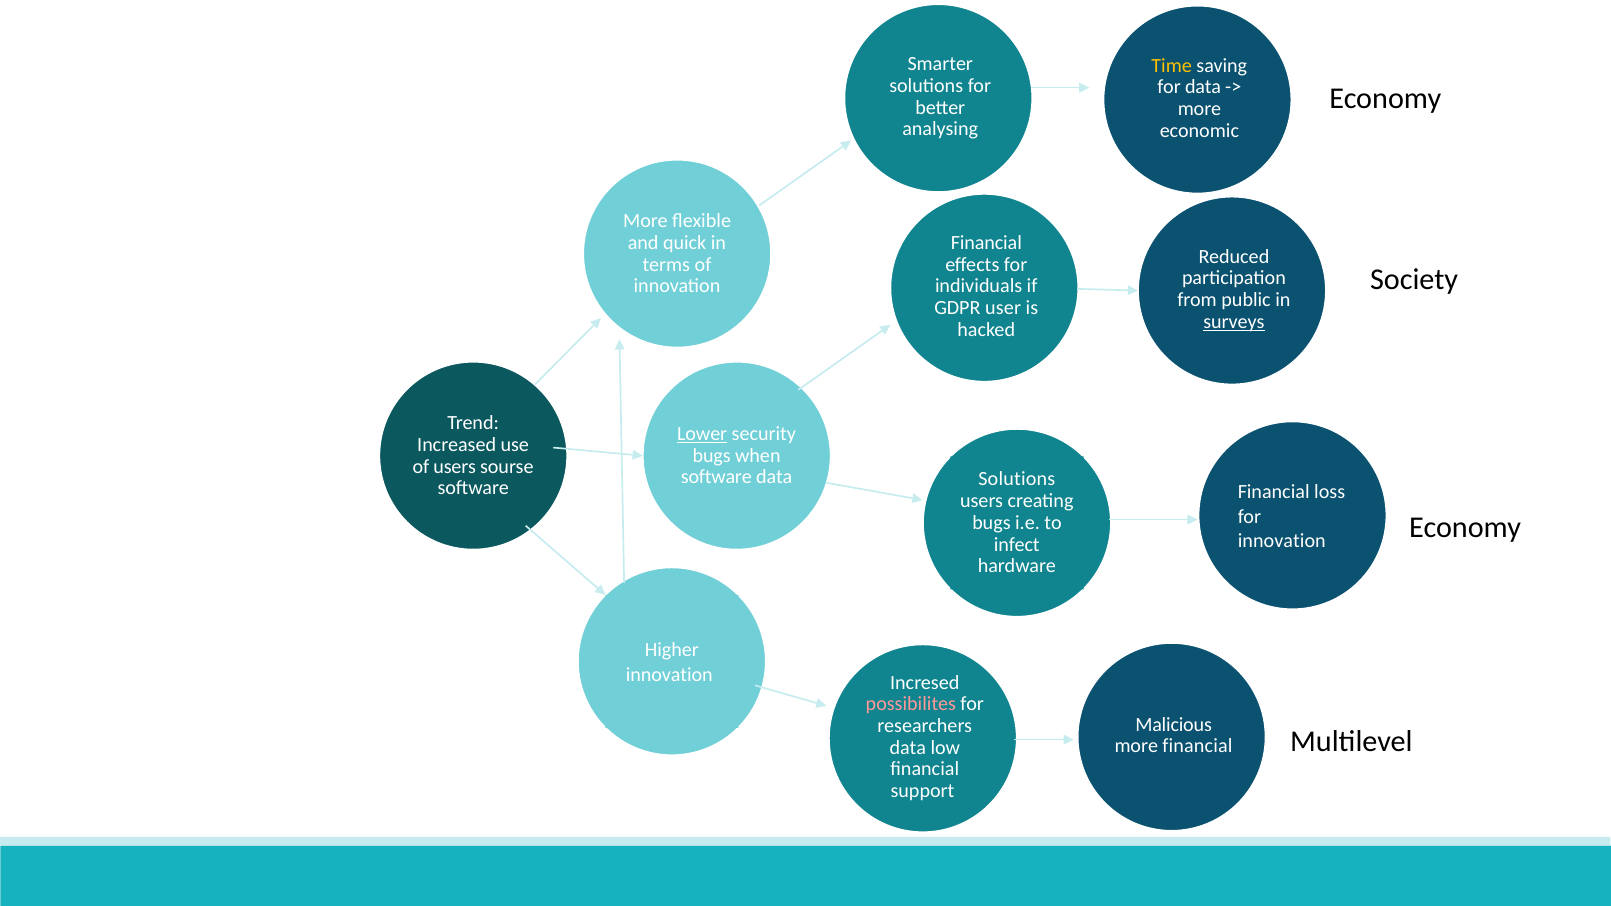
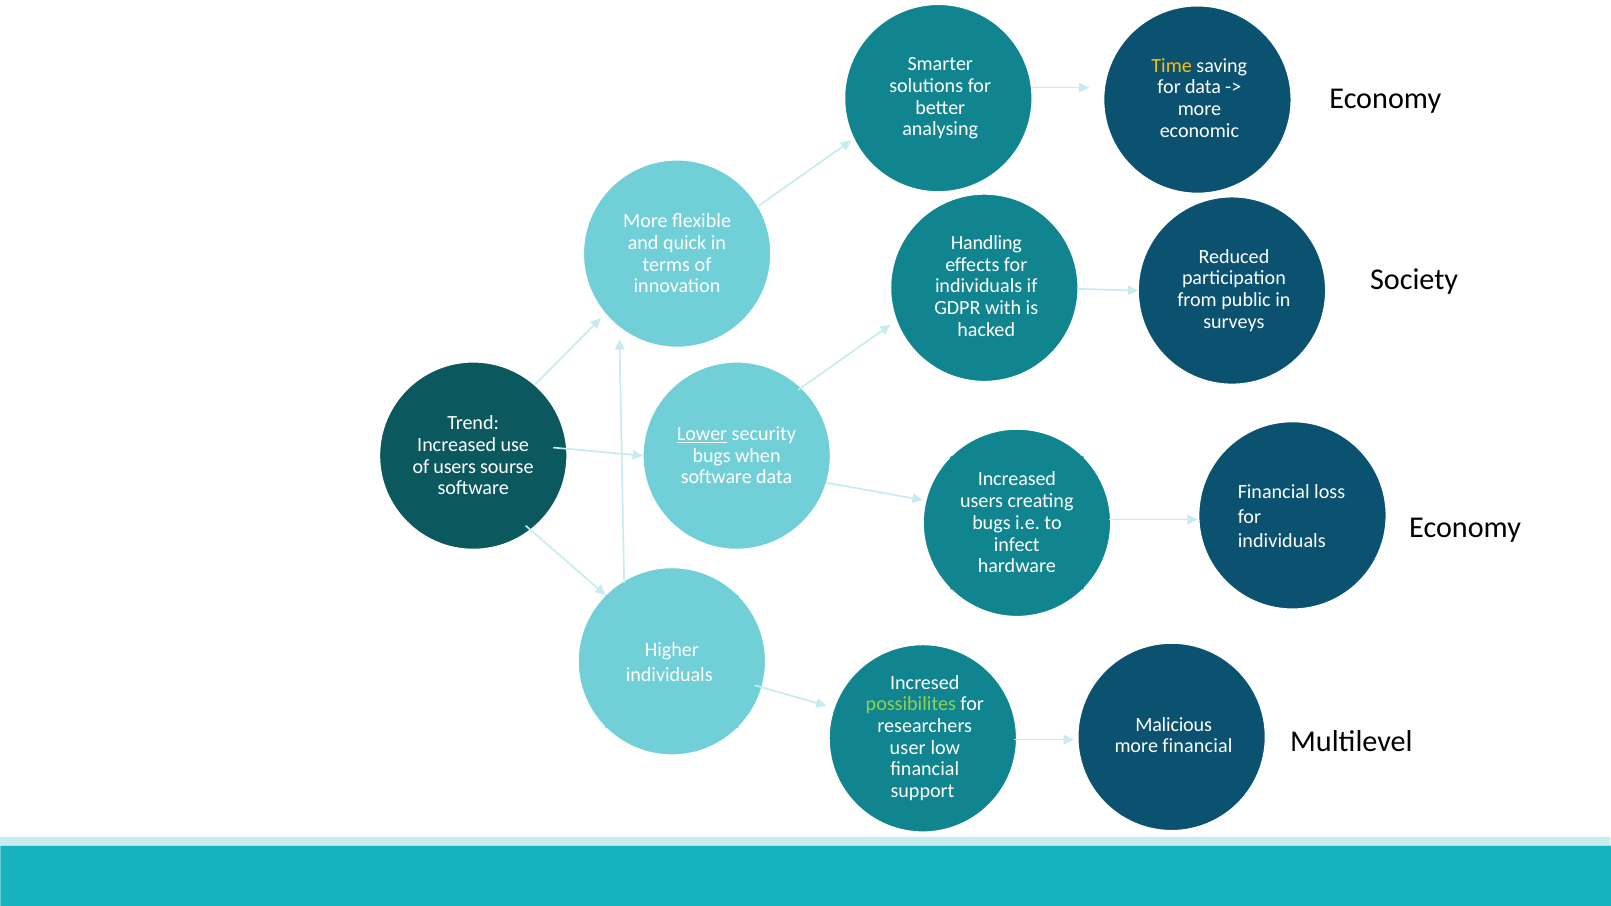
Financial: Financial -> Handling (986, 243)
user: user -> with (1003, 308)
surveys underline: present -> none (1234, 322)
Solutions: Solutions -> Increased (1017, 479)
innovation: innovation -> individuals (1282, 541)
innovation: innovation -> individuals (669, 675)
possibilites colour: pink -> light green (911, 704)
data: data -> user (908, 748)
